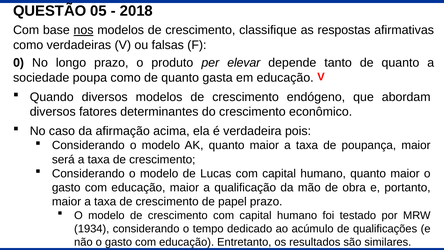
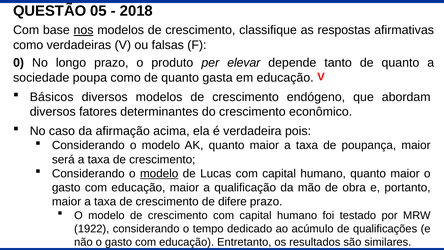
Quando: Quando -> Básicos (52, 97)
modelo underline: none -> present (159, 173)
papel: papel -> difere (232, 202)
1934: 1934 -> 1922 (92, 228)
